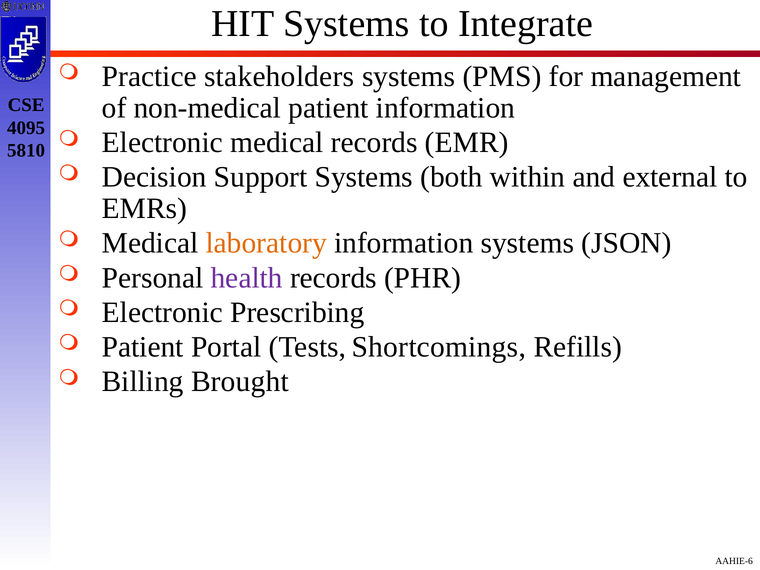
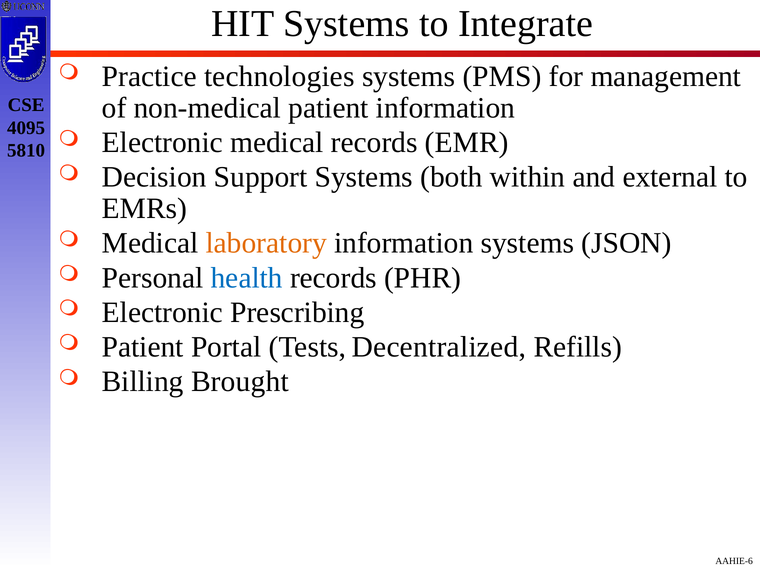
stakeholders: stakeholders -> technologies (279, 76)
health colour: purple -> blue (247, 278)
Shortcomings: Shortcomings -> Decentralized (439, 347)
